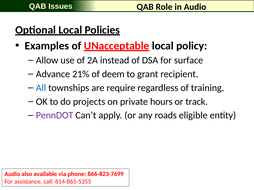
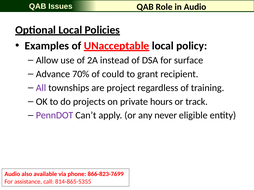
21%: 21% -> 70% (81, 74)
deem: deem -> could (113, 74)
All colour: blue -> purple (41, 88)
require: require -> project (121, 88)
roads: roads -> never (166, 116)
